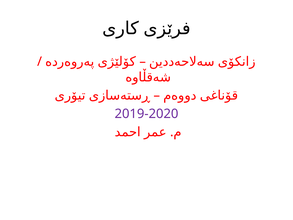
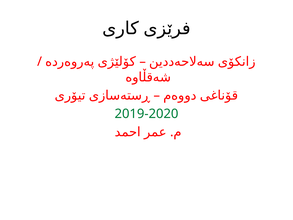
2019-2020 colour: purple -> green (146, 114)
